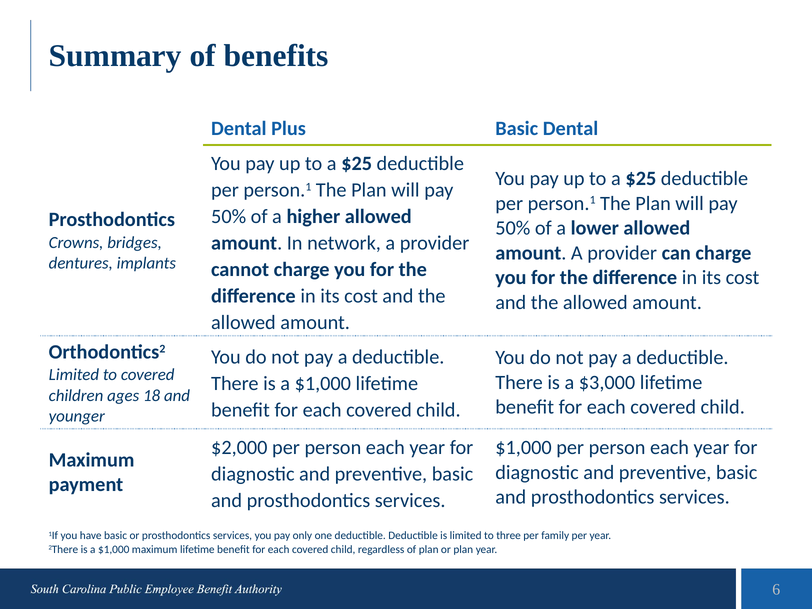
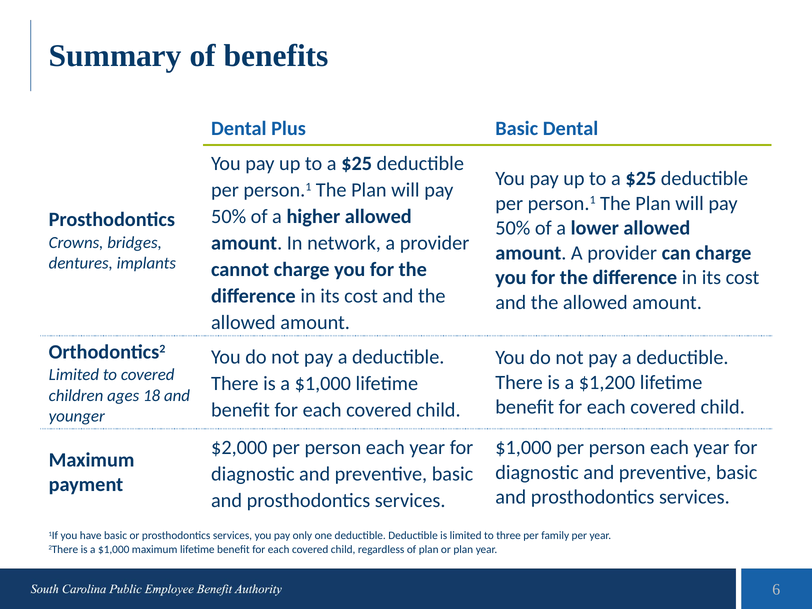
$3,000: $3,000 -> $1,200 (607, 382)
